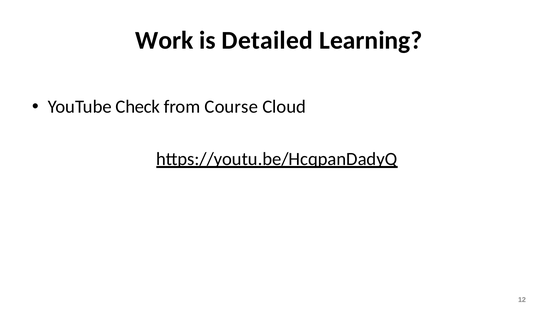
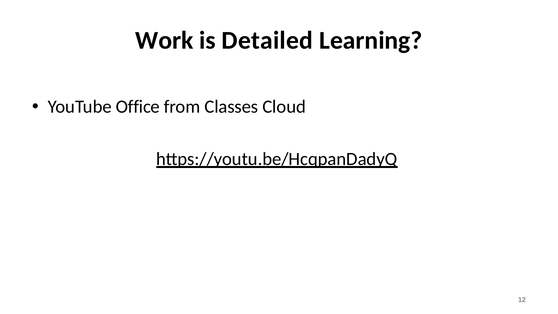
Check: Check -> Office (138, 107)
Course: Course -> Classes (231, 107)
